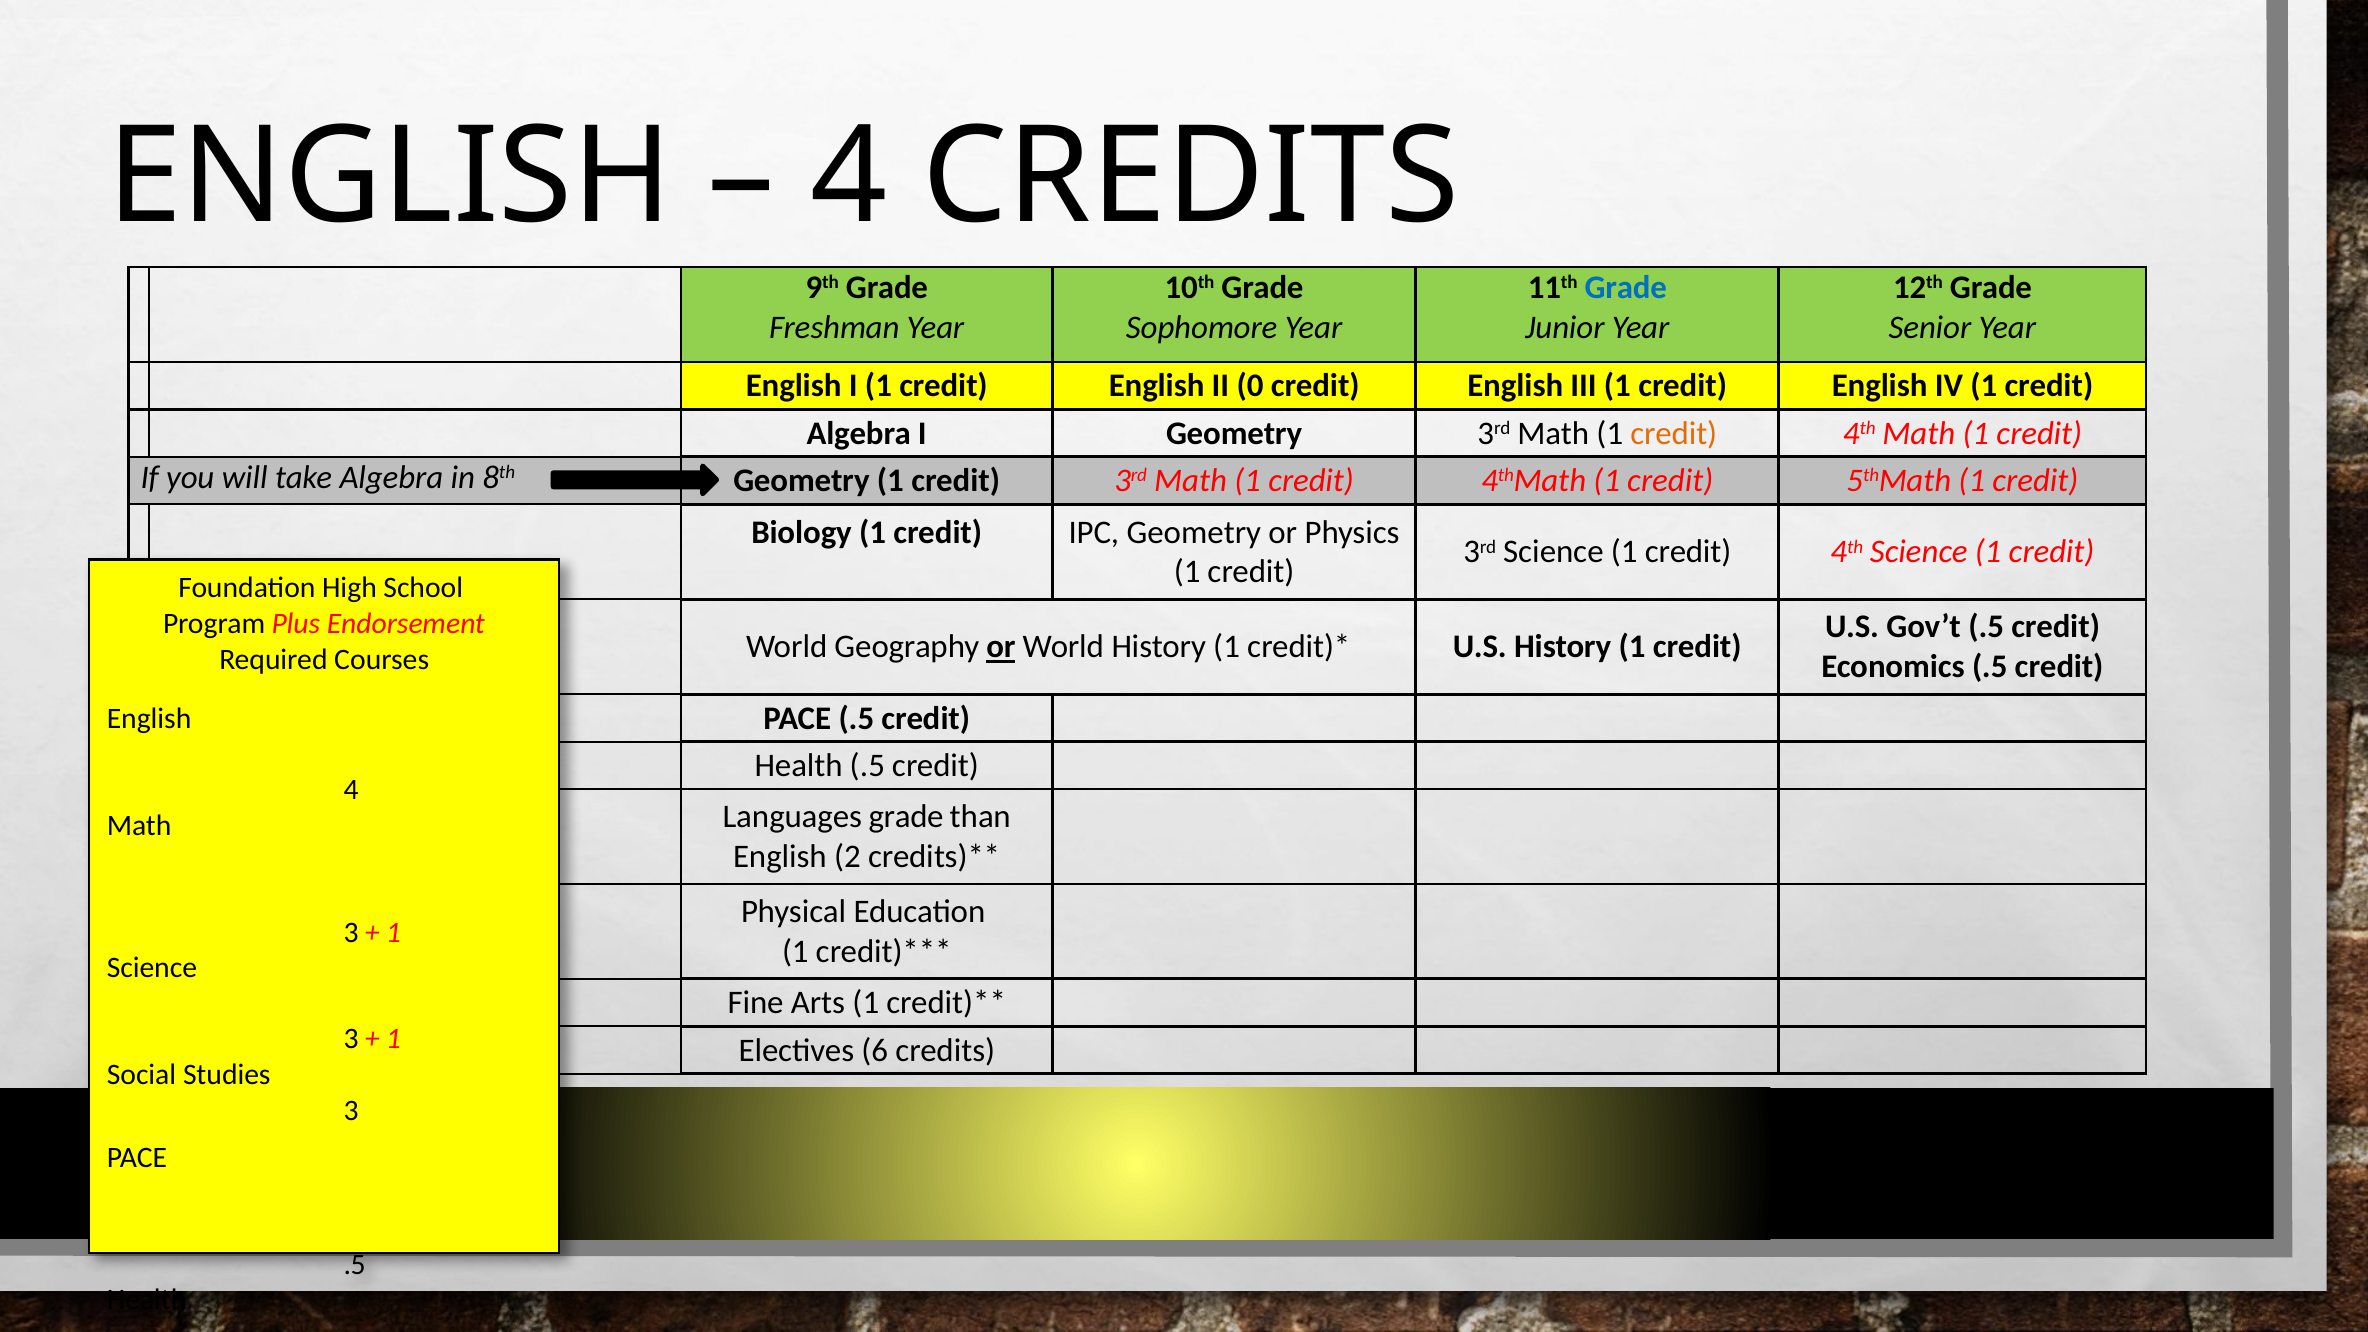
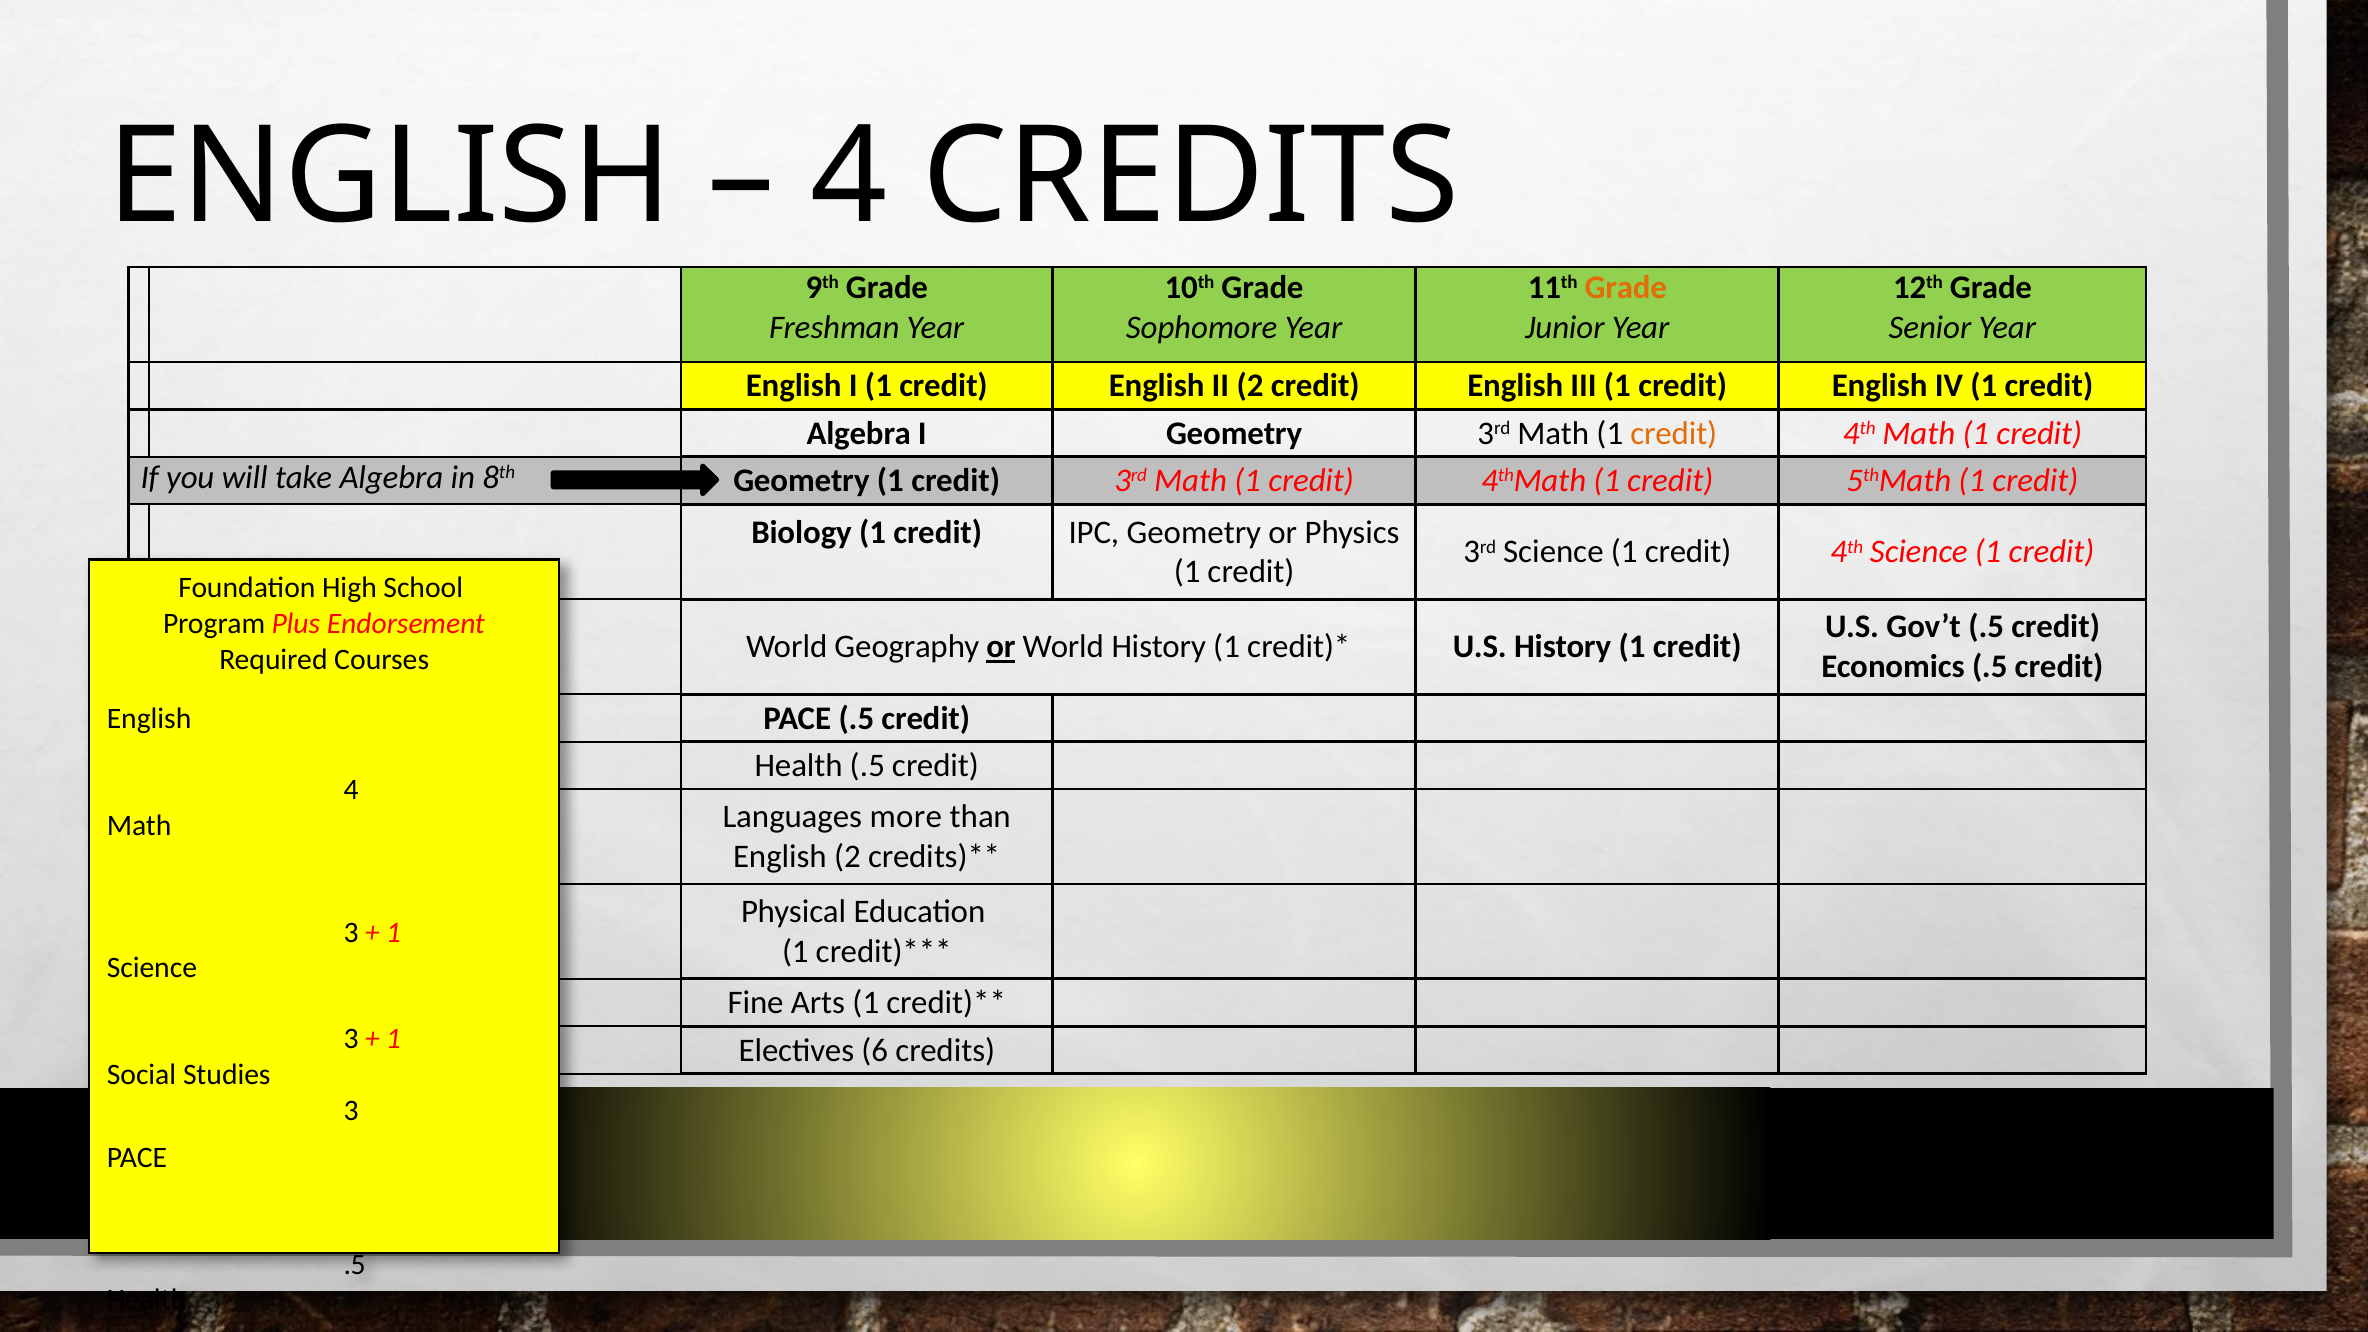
Grade colour: blue -> orange (1626, 287)
II 0: 0 -> 2 (1250, 386)
Languages grade: grade -> more (906, 817)
